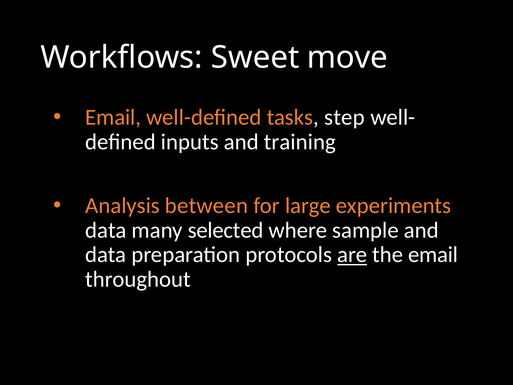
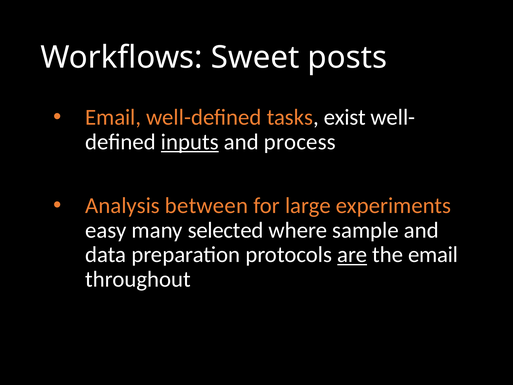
move: move -> posts (347, 57)
step: step -> exist (345, 117)
inputs underline: none -> present (190, 142)
training: training -> process (300, 142)
data: data -> easy (106, 230)
